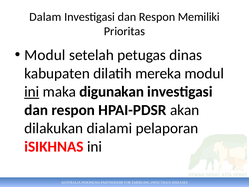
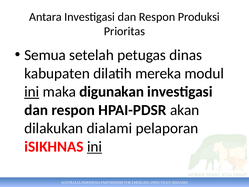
Dalam: Dalam -> Antara (45, 17)
Memiliki: Memiliki -> Produksi (199, 17)
Modul: Modul -> Semua (45, 55)
ini underline: none -> present (95, 146)
